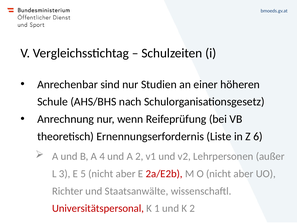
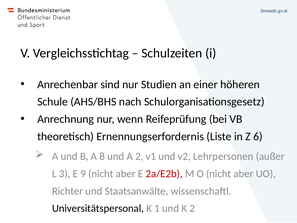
4: 4 -> 8 (102, 156)
5: 5 -> 9 (83, 174)
Universitätspersonal colour: red -> black (98, 208)
